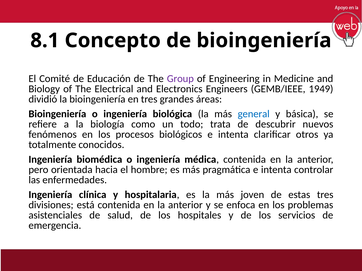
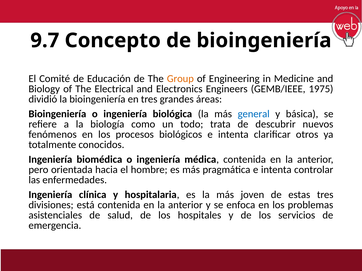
8.1: 8.1 -> 9.7 (45, 41)
Group colour: purple -> orange (180, 79)
1949: 1949 -> 1975 (321, 89)
